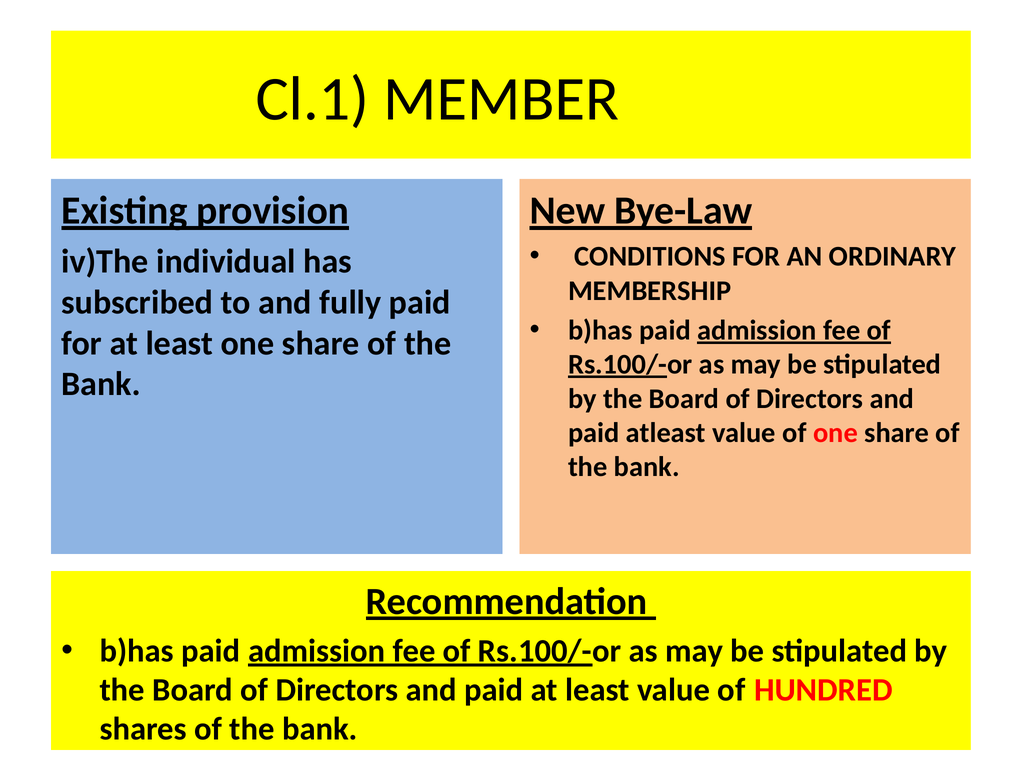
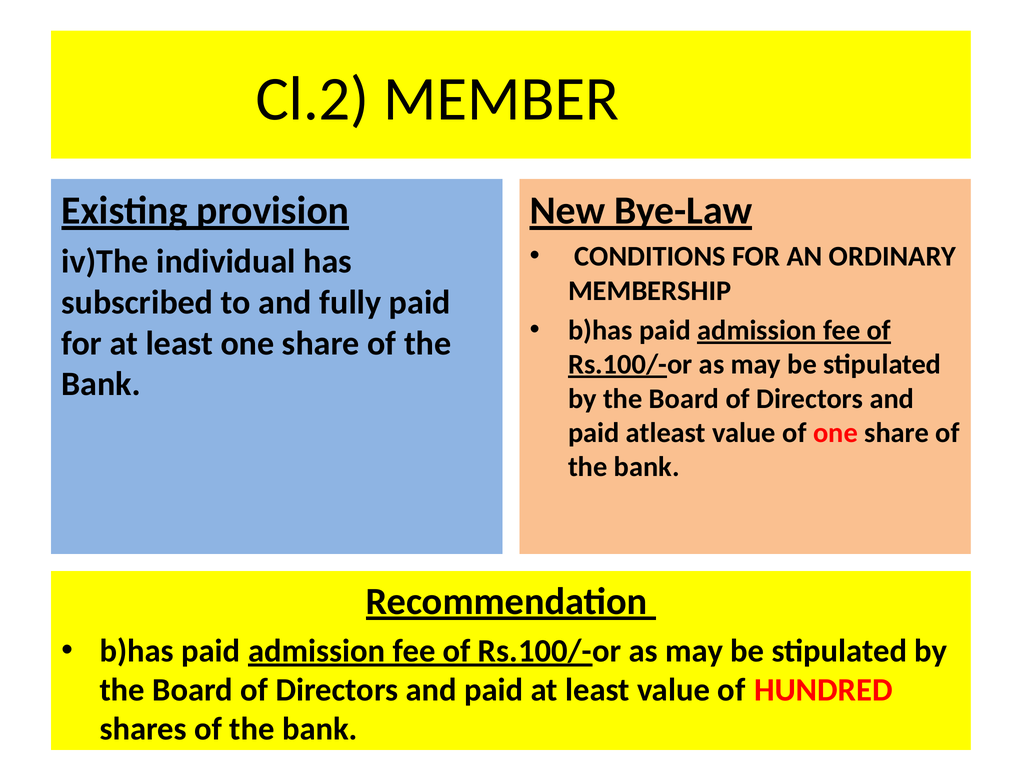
Cl.1: Cl.1 -> Cl.2 (312, 99)
